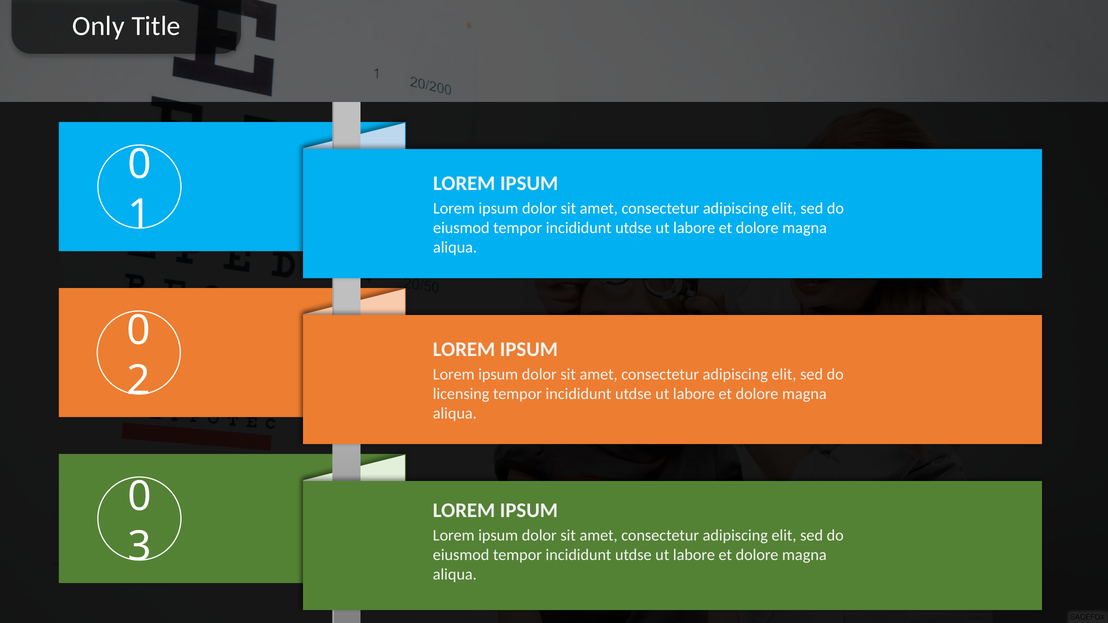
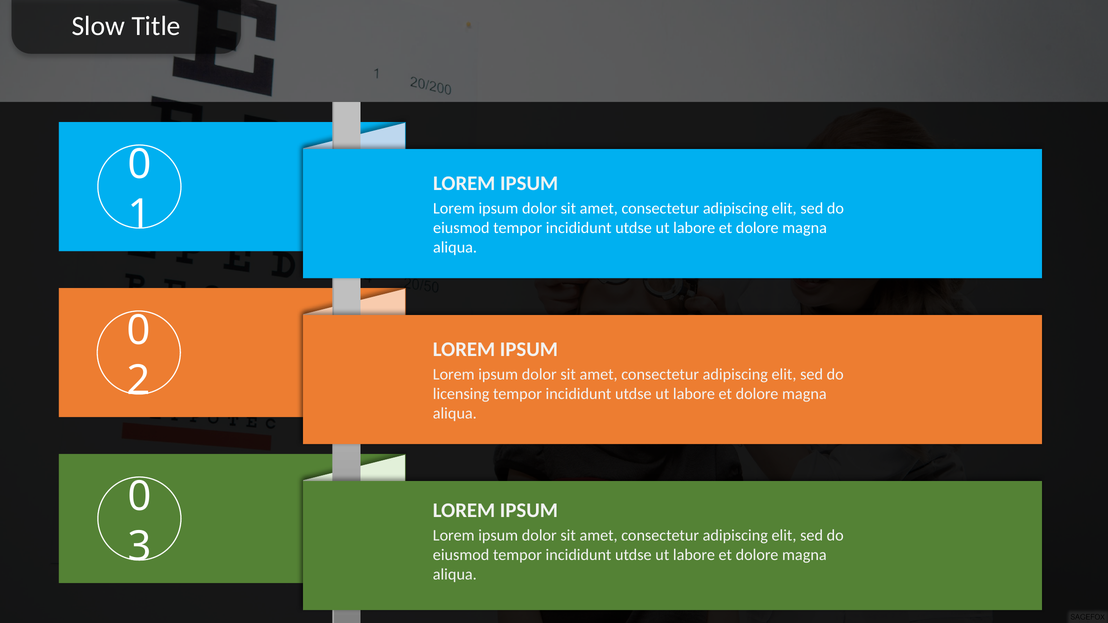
Only: Only -> Slow (98, 26)
